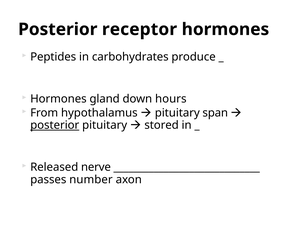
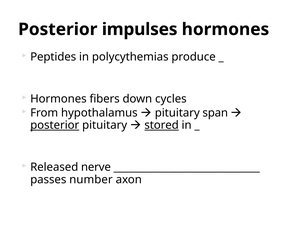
receptor: receptor -> impulses (140, 29)
carbohydrates: carbohydrates -> polycythemias (130, 57)
gland: gland -> fibers (105, 99)
hours: hours -> cycles (171, 99)
stored underline: none -> present (162, 125)
